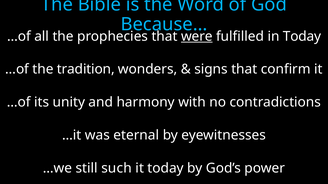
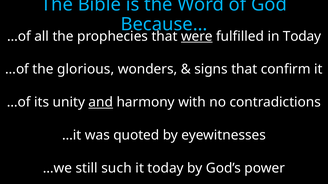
tradition: tradition -> glorious (86, 69)
and underline: none -> present (101, 102)
eternal: eternal -> quoted (136, 136)
